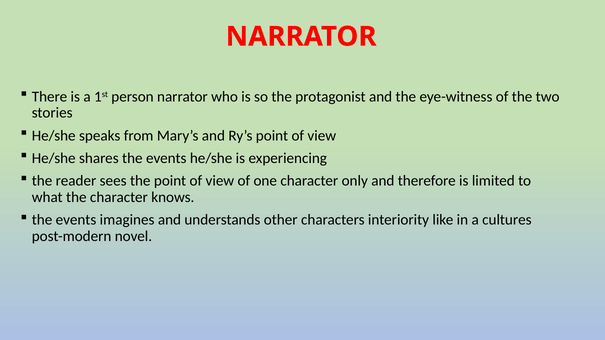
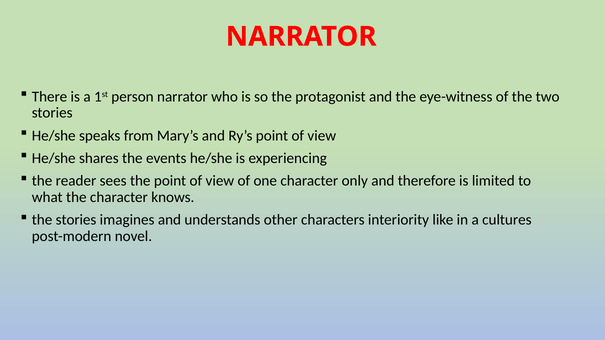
events: events -> stories (76, 220)
